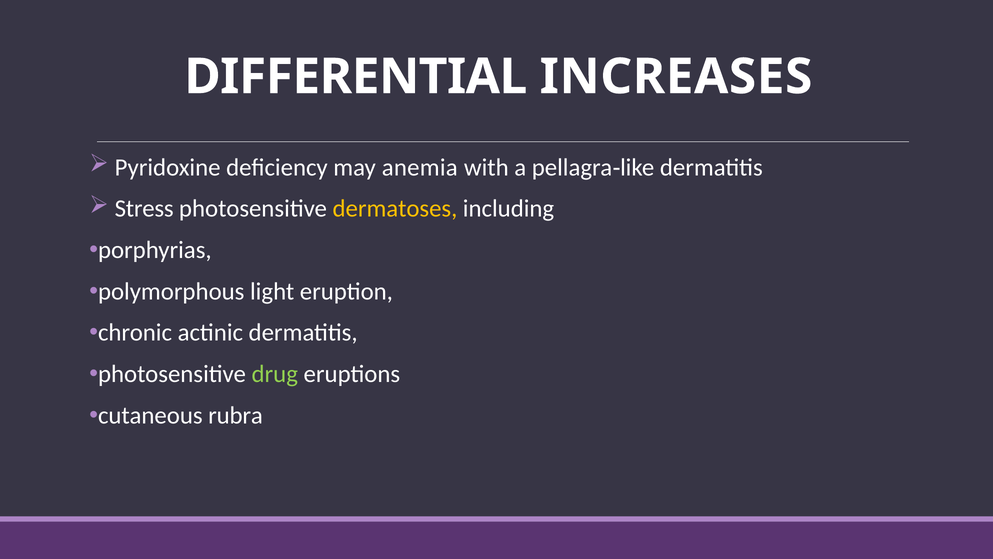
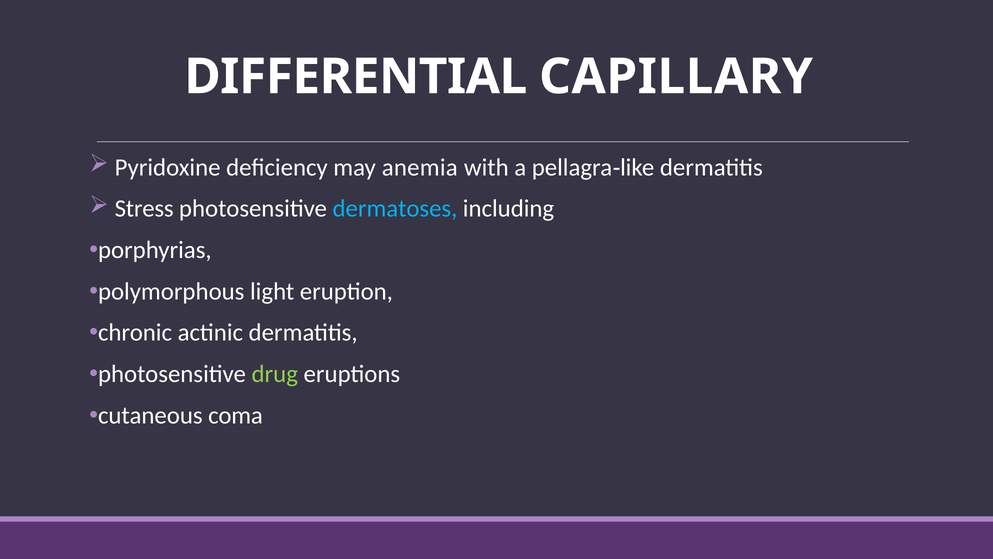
INCREASES: INCREASES -> CAPILLARY (676, 77)
dermatoses colour: yellow -> light blue (395, 209)
rubra: rubra -> coma (236, 415)
